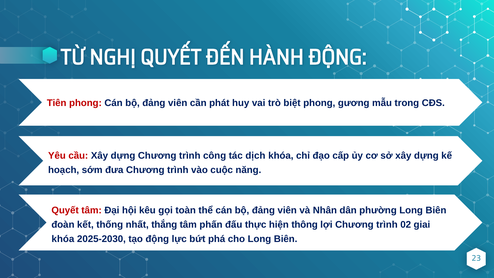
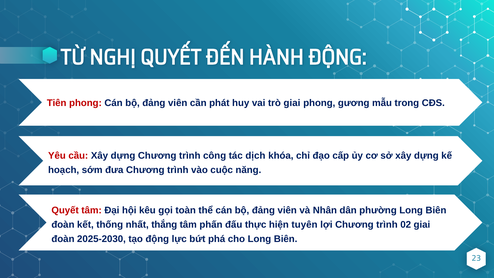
trò biệt: biệt -> giai (292, 103)
thông: thông -> tuyên (304, 224)
khóa: khóa -> đoàn (63, 239)
